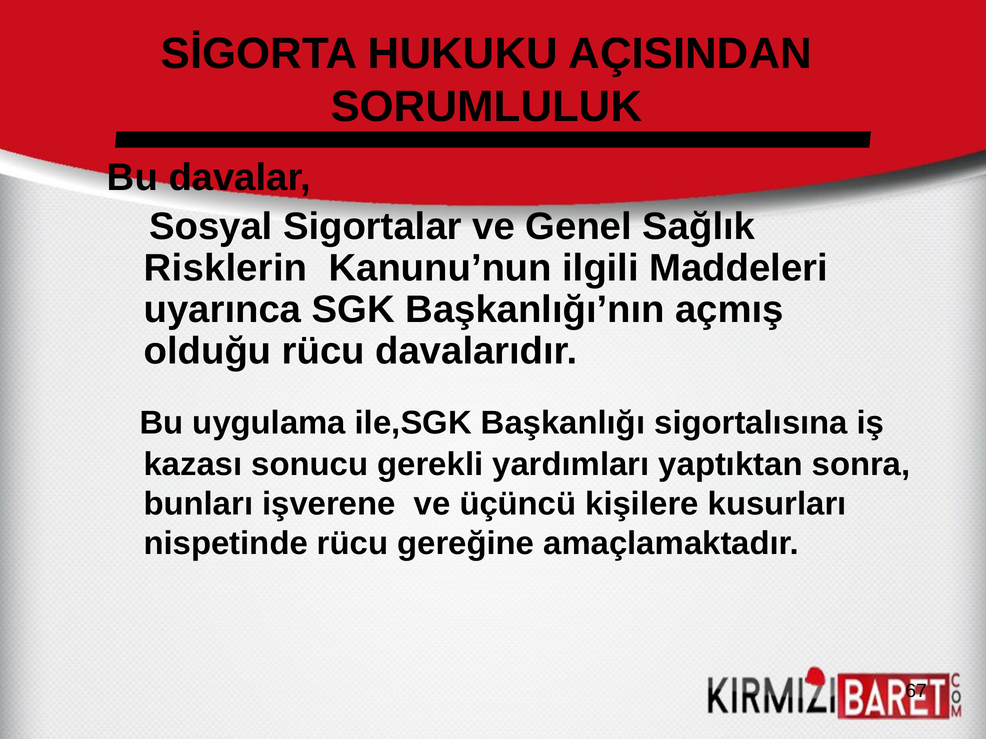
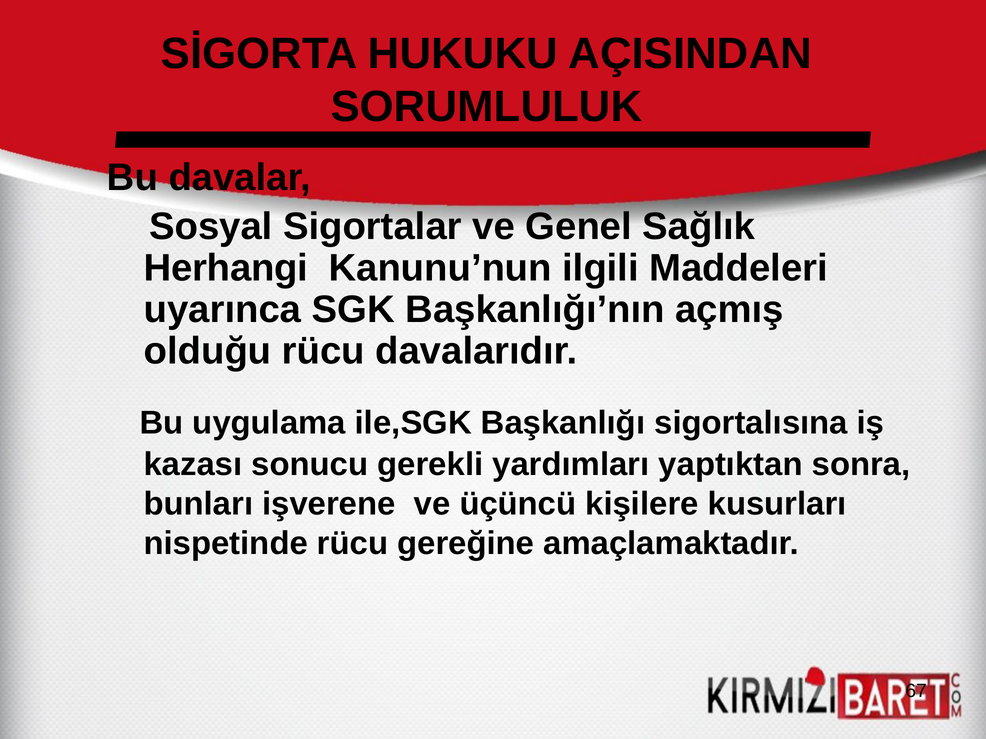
Risklerin: Risklerin -> Herhangi (226, 268)
